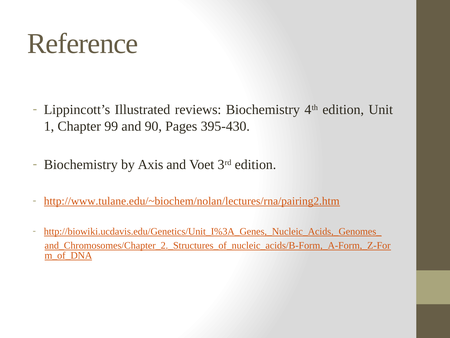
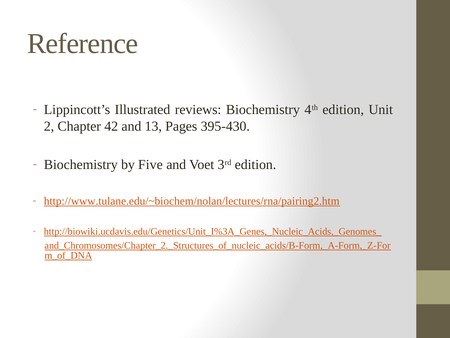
1: 1 -> 2 (49, 126)
99: 99 -> 42 (111, 126)
90: 90 -> 13 (153, 126)
Axis: Axis -> Five (150, 164)
